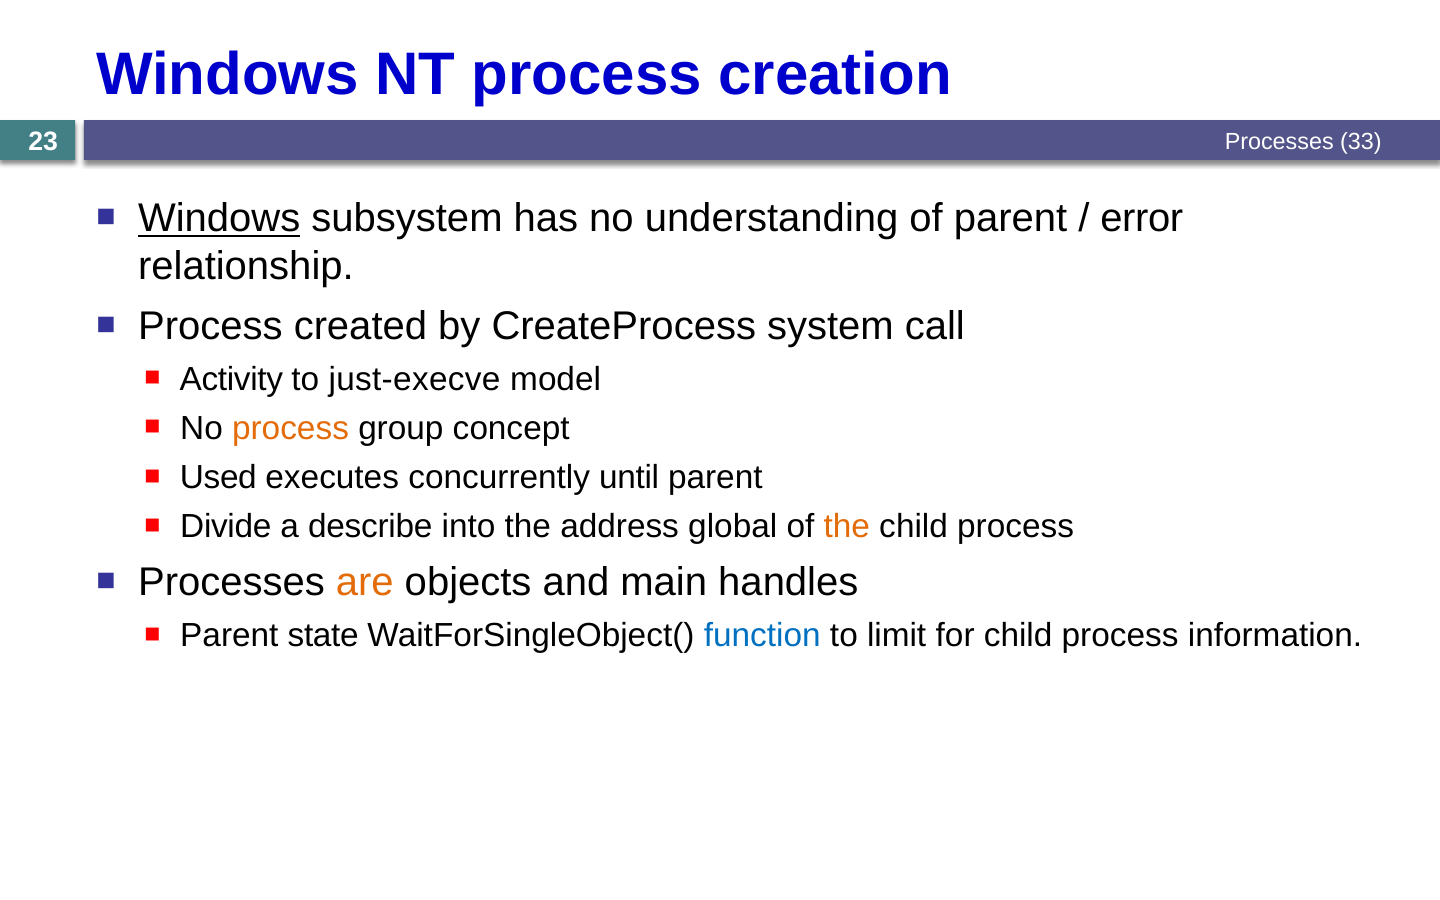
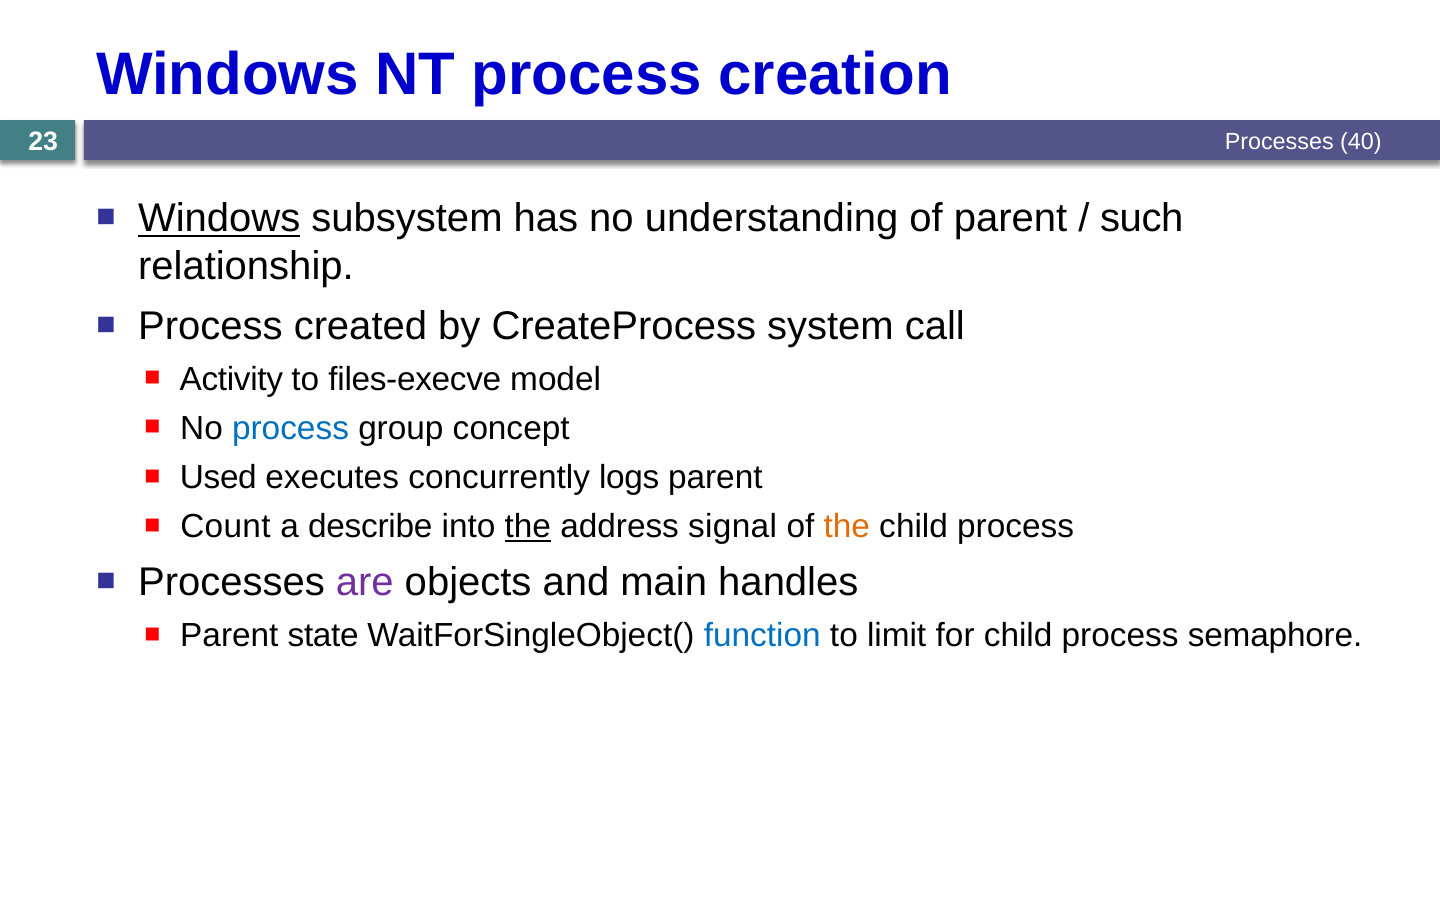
33: 33 -> 40 (1361, 142)
error: error -> such (1142, 219)
just-execve: just-execve -> files-execve (415, 379)
process colour: orange -> blue (290, 428)
until: until -> logs (629, 477)
Divide: Divide -> Count (225, 527)
the underline: none -> present (528, 527)
global: global -> signal (733, 527)
are colour: orange -> purple (365, 583)
information: information -> semaphore (1275, 635)
